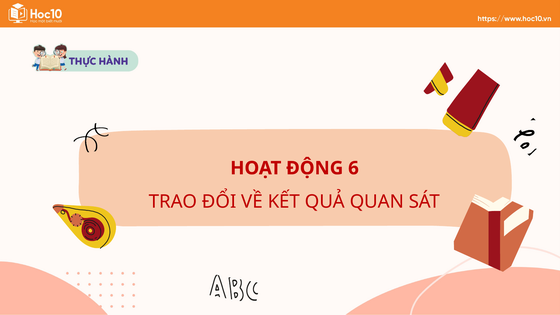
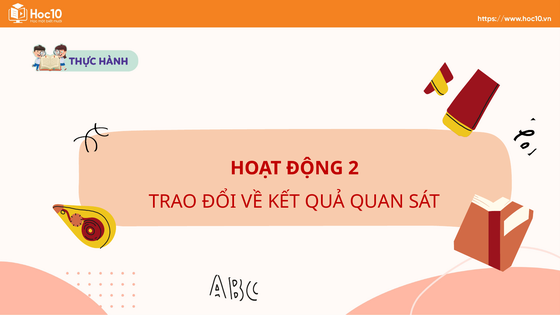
6: 6 -> 2 (353, 168)
